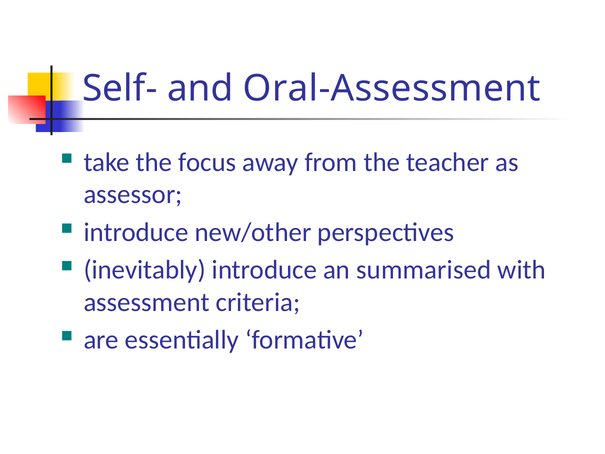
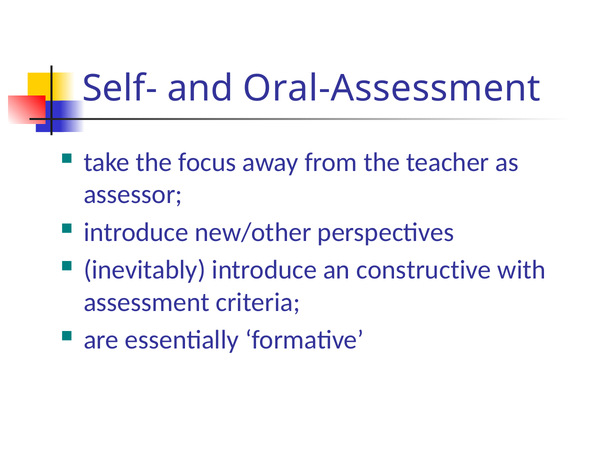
summarised: summarised -> constructive (424, 270)
